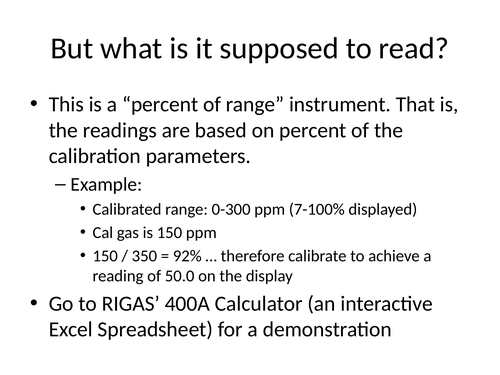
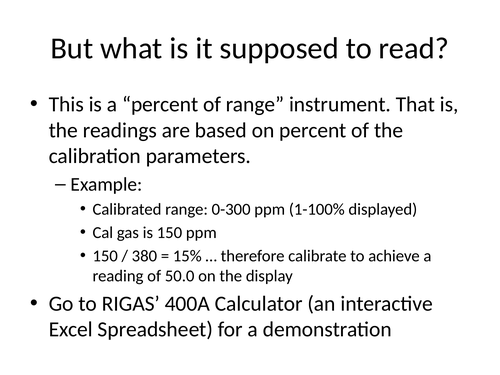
7-100%: 7-100% -> 1-100% (317, 209)
350: 350 -> 380 (144, 256)
92%: 92% -> 15% (187, 256)
